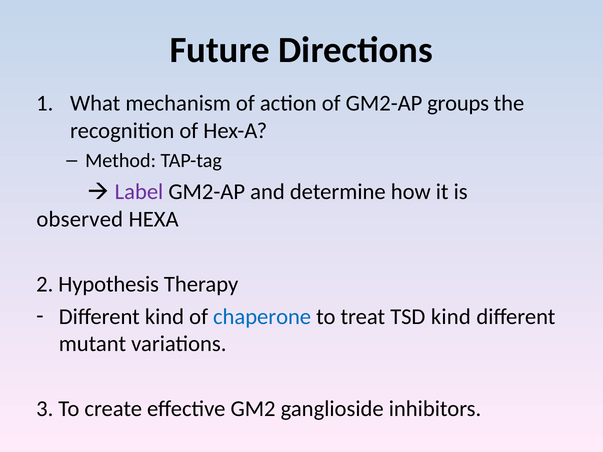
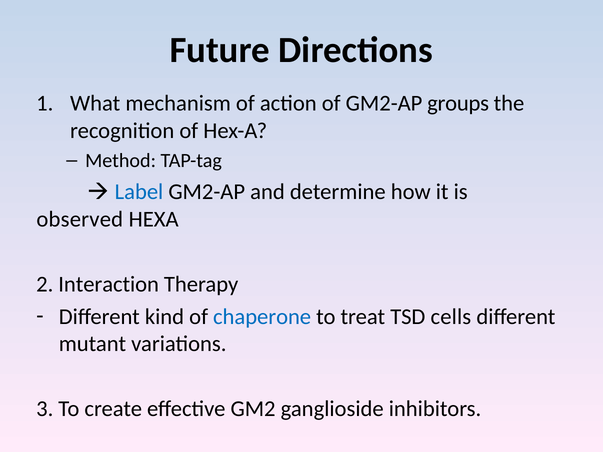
Label colour: purple -> blue (139, 192)
Hypothesis: Hypothesis -> Interaction (109, 284)
TSD kind: kind -> cells (451, 317)
